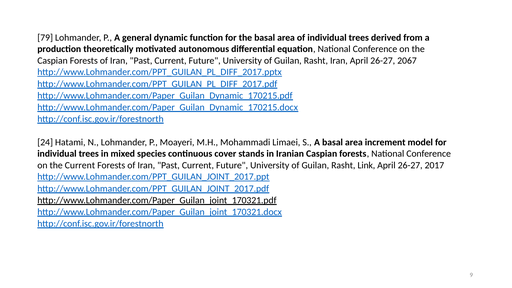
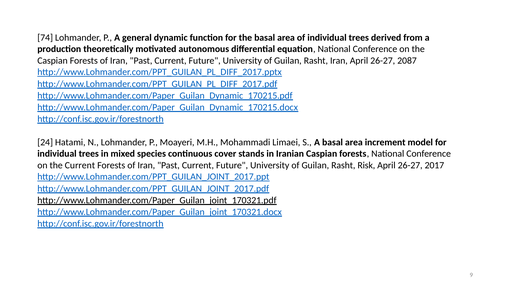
79: 79 -> 74 (45, 38)
2067: 2067 -> 2087 (407, 61)
Link: Link -> Risk (366, 165)
